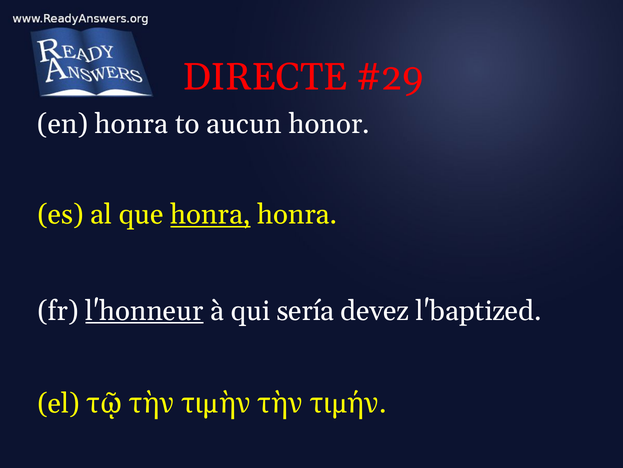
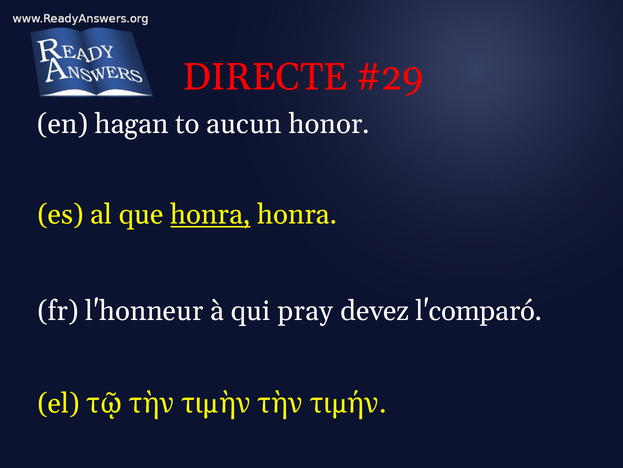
en honra: honra -> hagan (132, 124)
l'honneur underline: present -> none (144, 310)
sería: sería -> pray (305, 310)
l'baptized: l'baptized -> l'comparó (479, 310)
